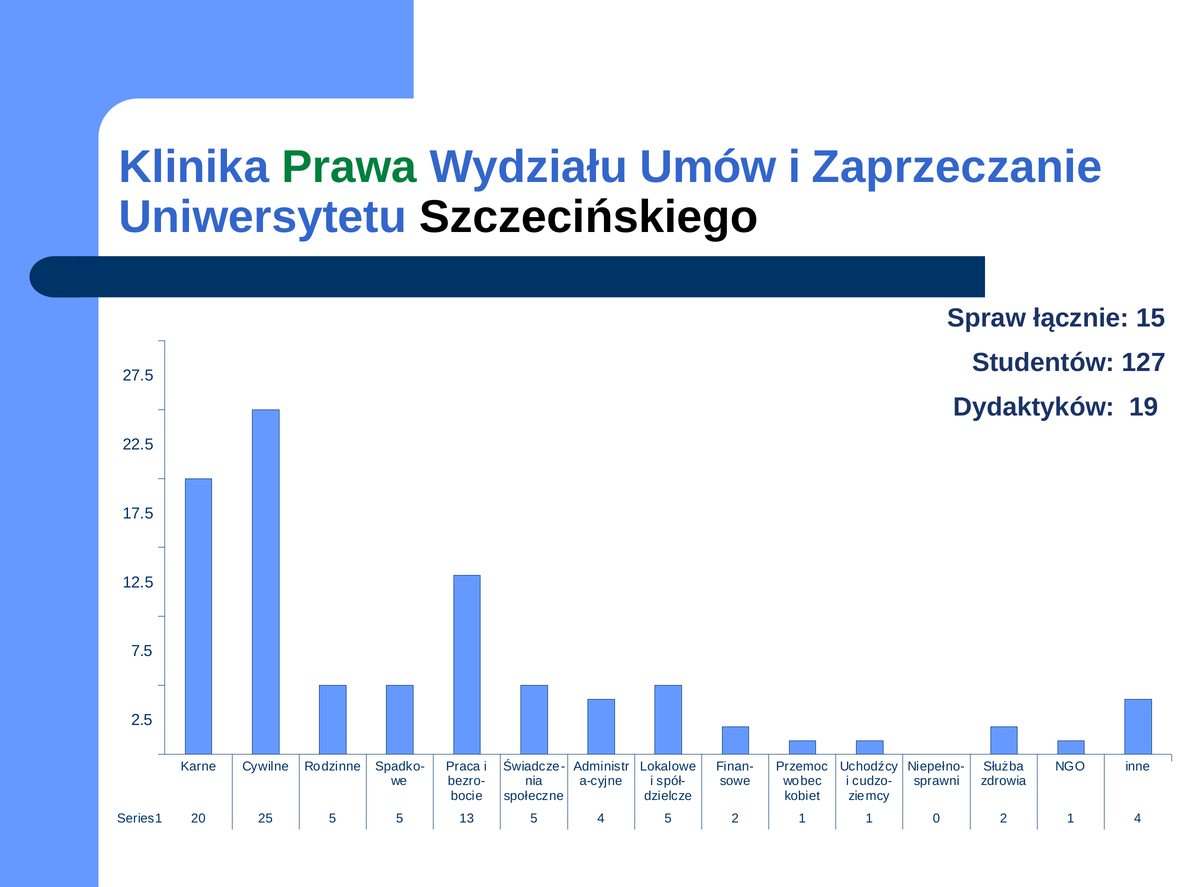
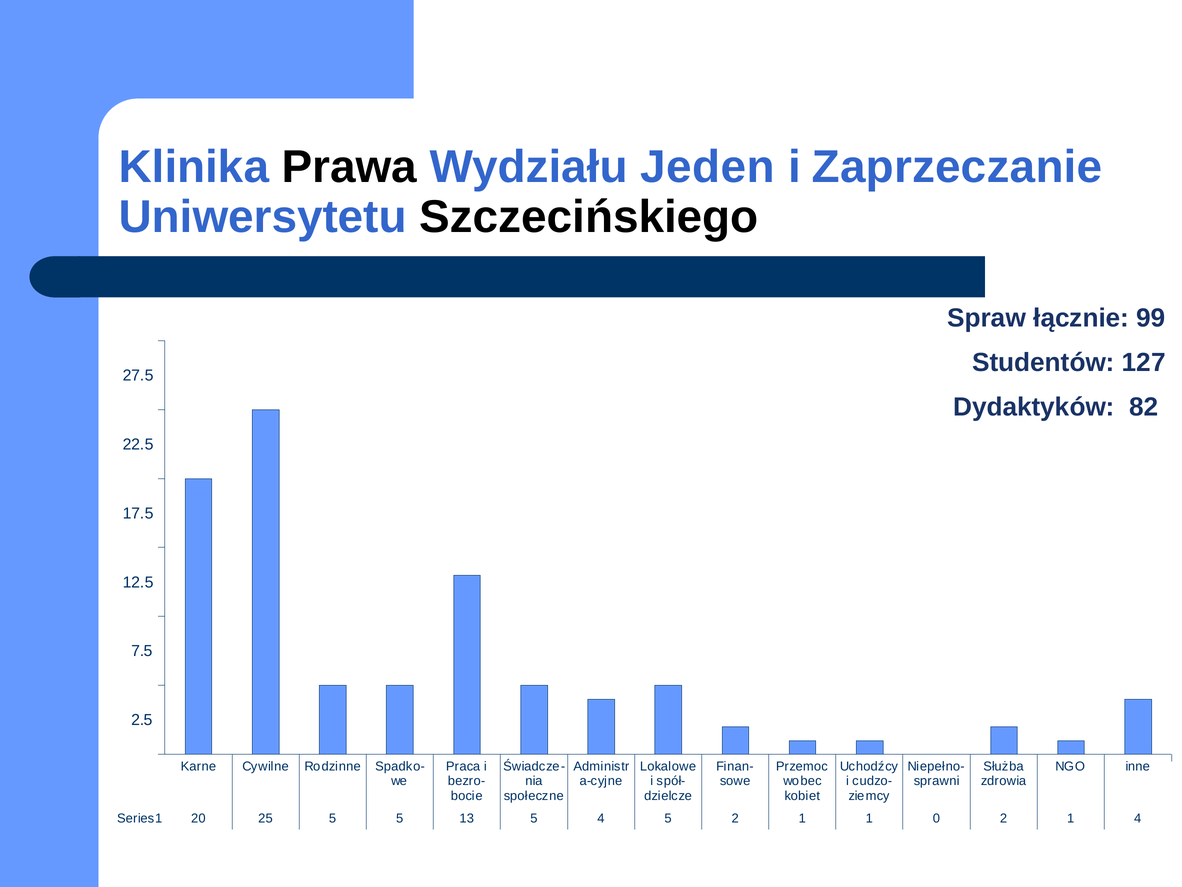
Prawa colour: green -> black (349, 167)
Umów: Umów -> Jeden (708, 167)
15: 15 -> 99 (1151, 318)
19: 19 -> 82 (1144, 407)
